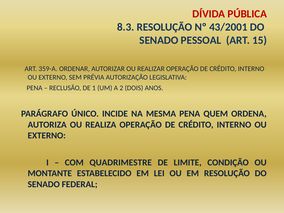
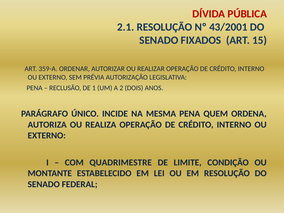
8.3: 8.3 -> 2.1 (126, 27)
PESSOAL: PESSOAL -> FIXADOS (201, 40)
